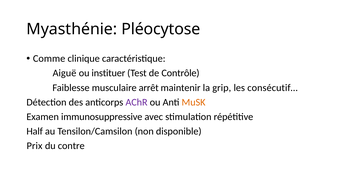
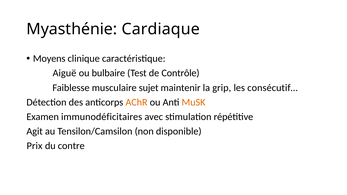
Pléocytose: Pléocytose -> Cardiaque (161, 29)
Comme: Comme -> Moyens (49, 59)
instituer: instituer -> bulbaire (108, 73)
arrêt: arrêt -> sujet (149, 88)
AChR colour: purple -> orange (137, 102)
immunosuppressive: immunosuppressive -> immunodéficitaires (102, 117)
Half: Half -> Agit (35, 131)
